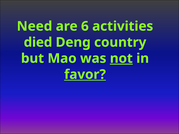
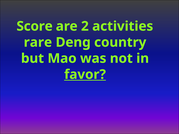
Need: Need -> Score (35, 26)
6: 6 -> 2 (85, 26)
died: died -> rare (38, 42)
not underline: present -> none (121, 58)
